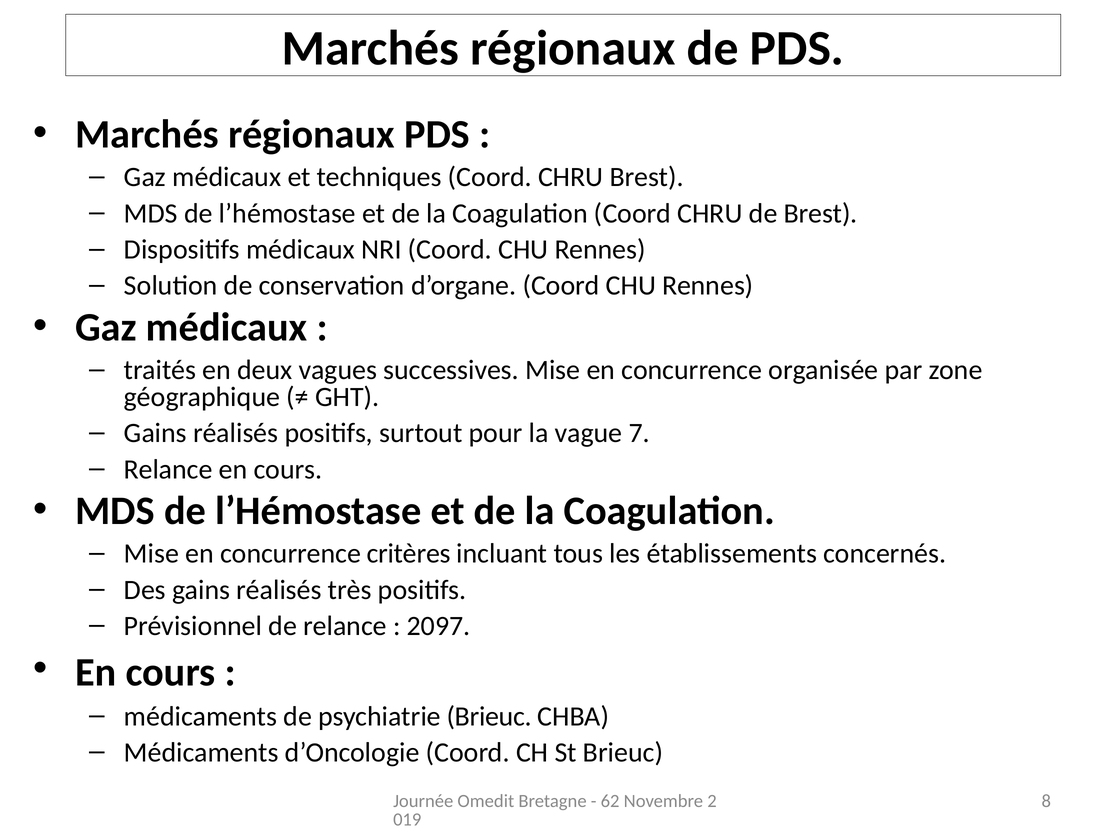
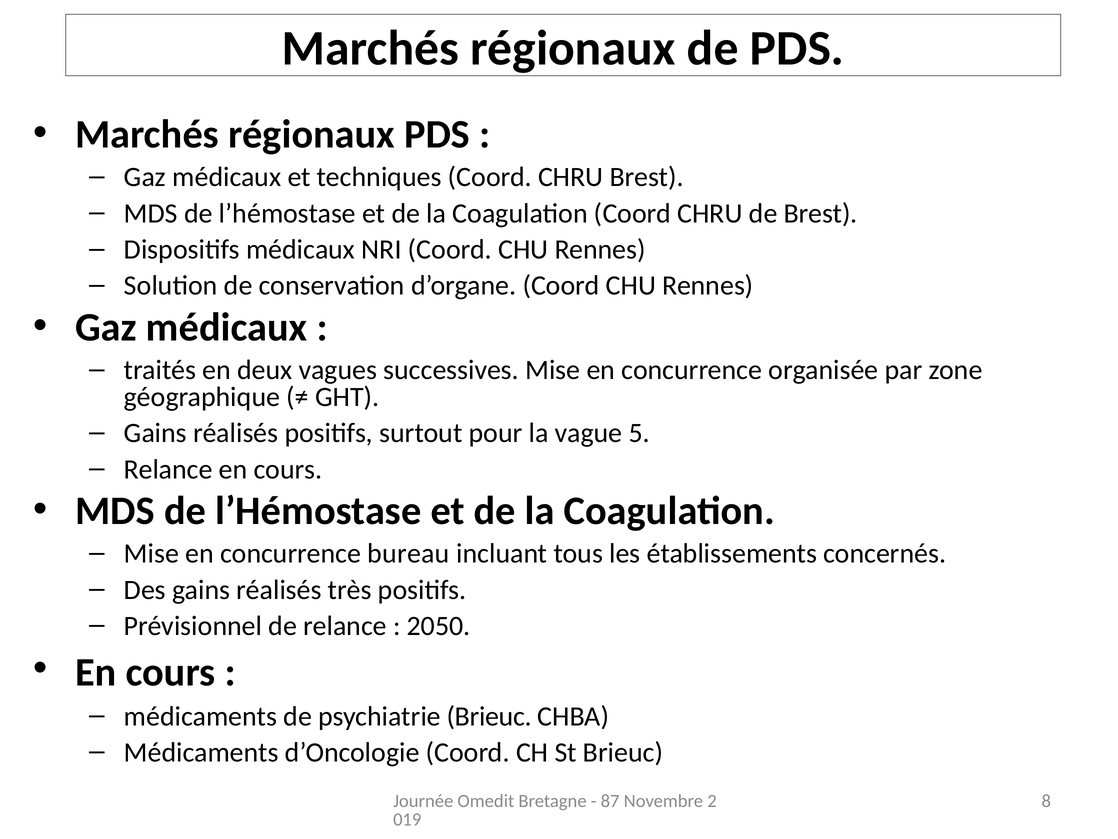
7: 7 -> 5 (639, 433)
critères: critères -> bureau (408, 553)
2097: 2097 -> 2050 (439, 626)
62: 62 -> 87 (610, 801)
